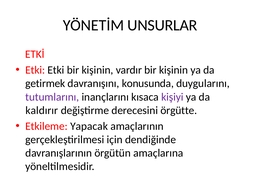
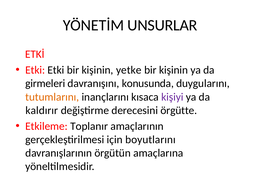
vardır: vardır -> yetke (129, 70)
getirmek: getirmek -> girmeleri (45, 83)
tutumlarını colour: purple -> orange (52, 97)
Yapacak: Yapacak -> Toplanır (89, 126)
dendiğinde: dendiğinde -> boyutlarını (150, 140)
